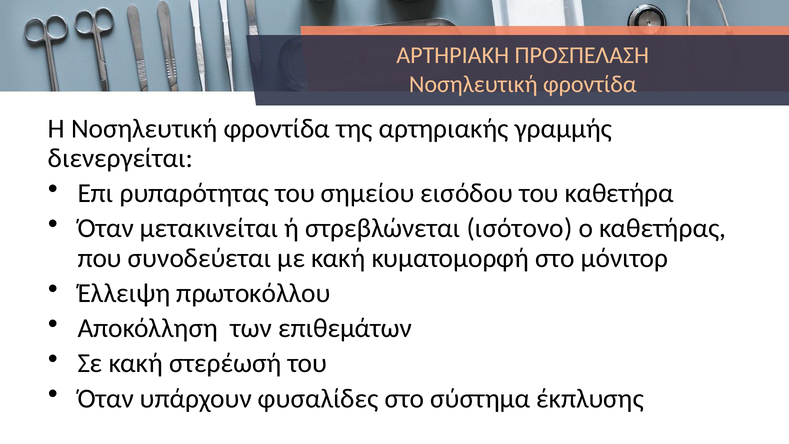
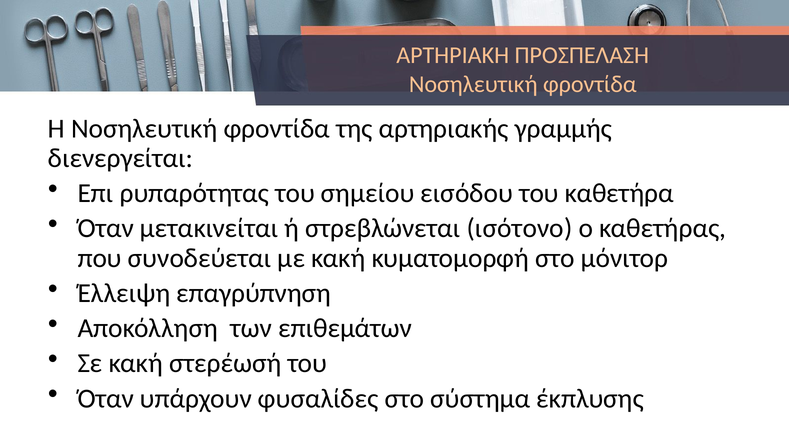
πρωτοκόλλου: πρωτοκόλλου -> επαγρύπνηση (254, 293)
